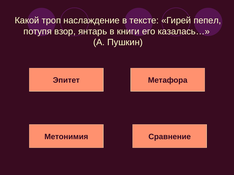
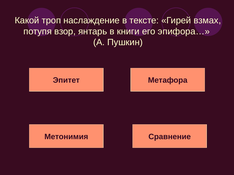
пепел: пепел -> взмах (207, 21)
казалась…: казалась… -> эпифора… (184, 31)
